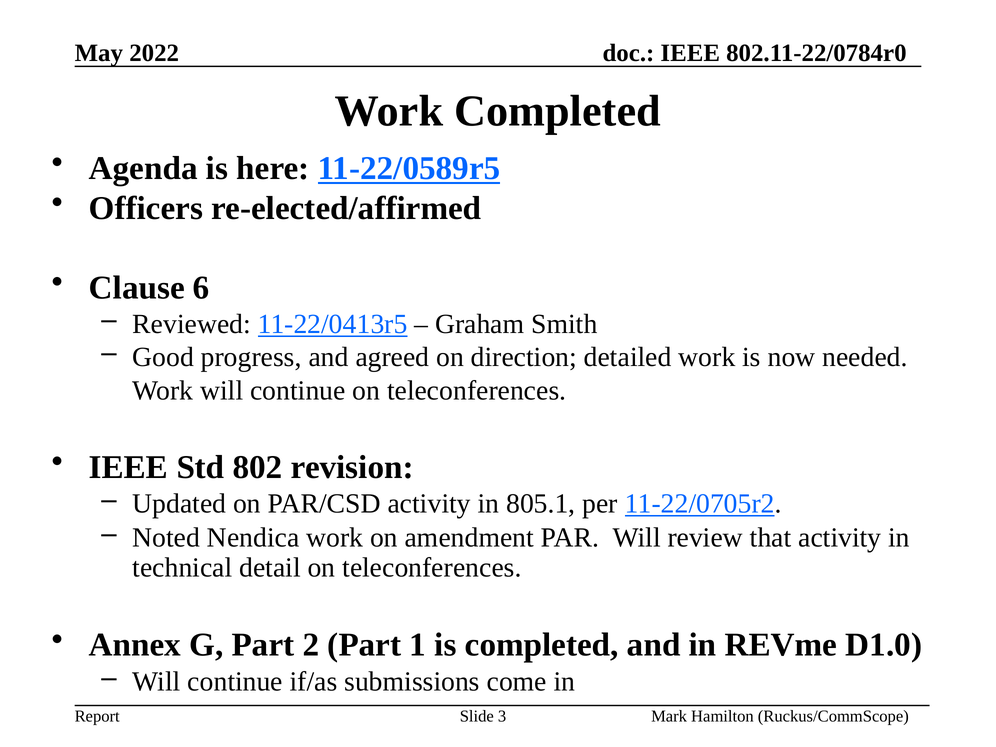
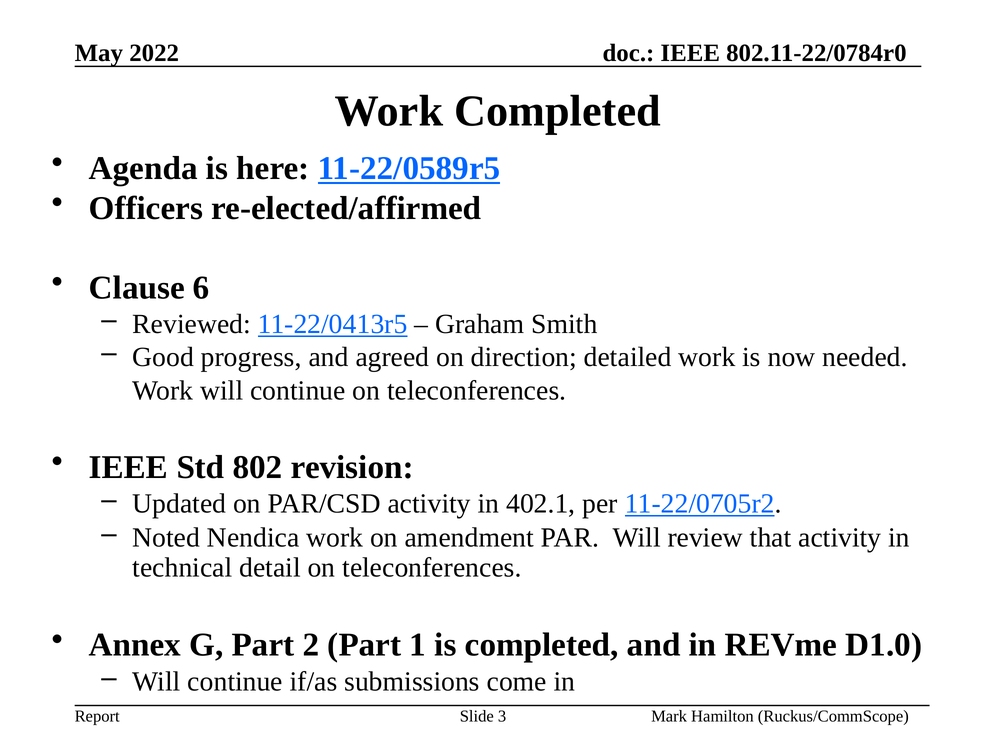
805.1: 805.1 -> 402.1 (541, 504)
